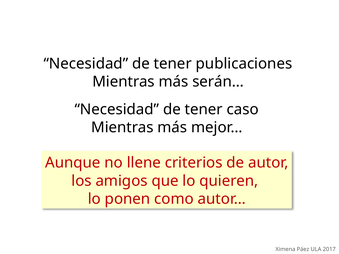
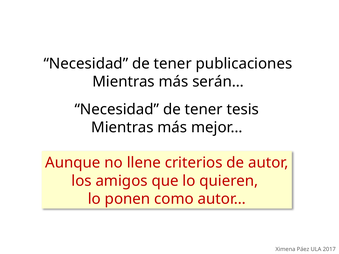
caso: caso -> tesis (243, 110)
